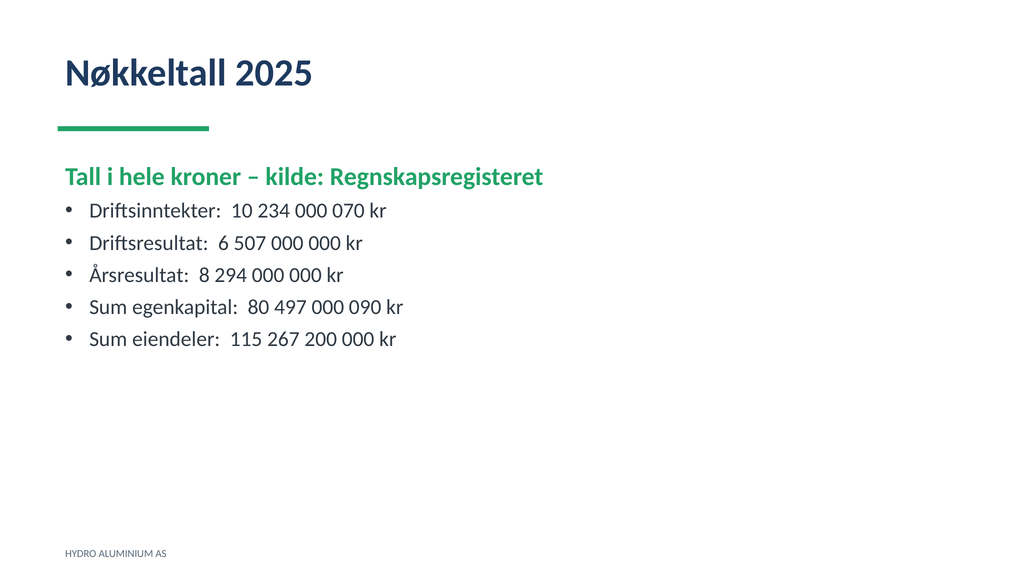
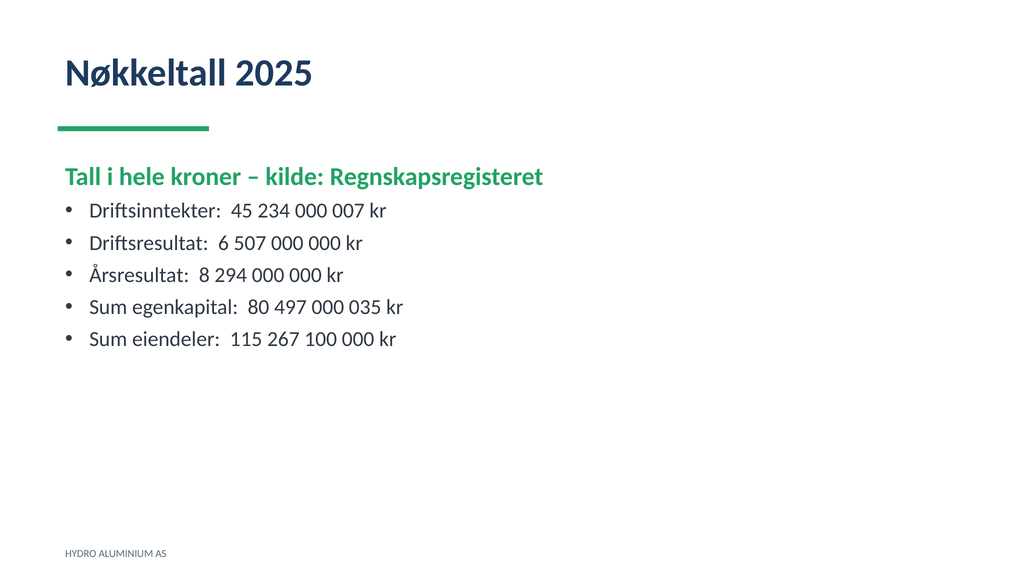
10: 10 -> 45 (242, 211)
070: 070 -> 007 (348, 211)
090: 090 -> 035 (365, 307)
200: 200 -> 100 (321, 339)
